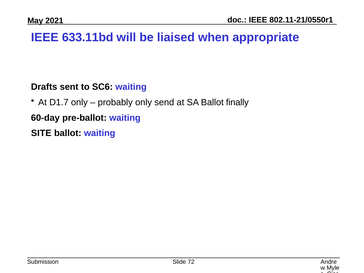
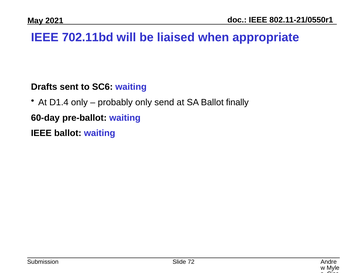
633.11bd: 633.11bd -> 702.11bd (88, 37)
D1.7: D1.7 -> D1.4 (59, 102)
SITE: SITE -> IEEE (41, 133)
